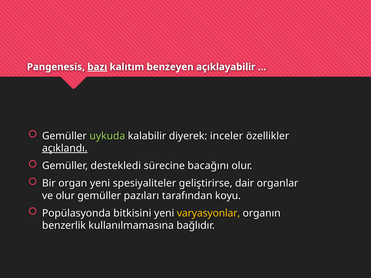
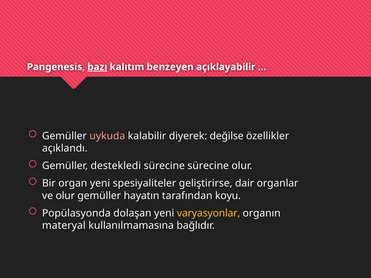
uykuda colour: light green -> pink (107, 136)
inceler: inceler -> değilse (227, 136)
açıklandı underline: present -> none (65, 148)
sürecine bacağını: bacağını -> sürecine (208, 166)
pazıları: pazıları -> hayatın (142, 196)
bitkisini: bitkisini -> dolaşan (132, 213)
benzerlik: benzerlik -> materyal (64, 226)
